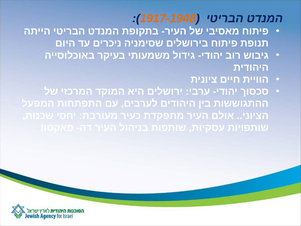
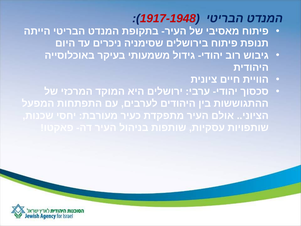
1917-1948 colour: orange -> red (168, 18)
